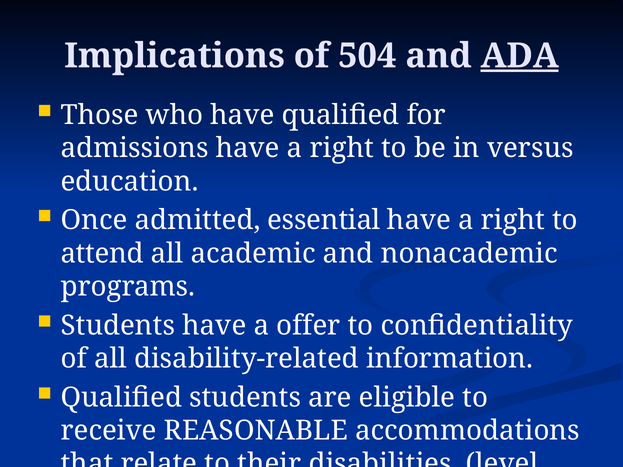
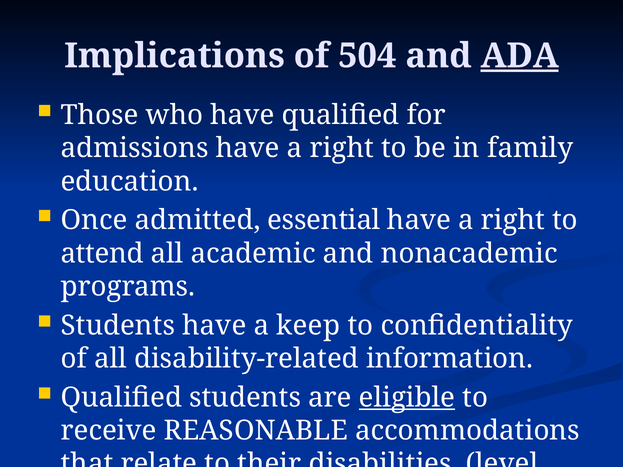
versus: versus -> family (530, 148)
offer: offer -> keep (308, 326)
eligible underline: none -> present (407, 398)
